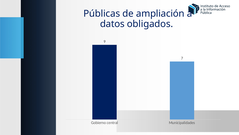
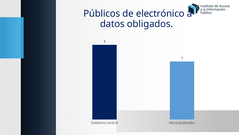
Públicas: Públicas -> Públicos (102, 14)
ampliación: ampliación -> electrónico (160, 14)
